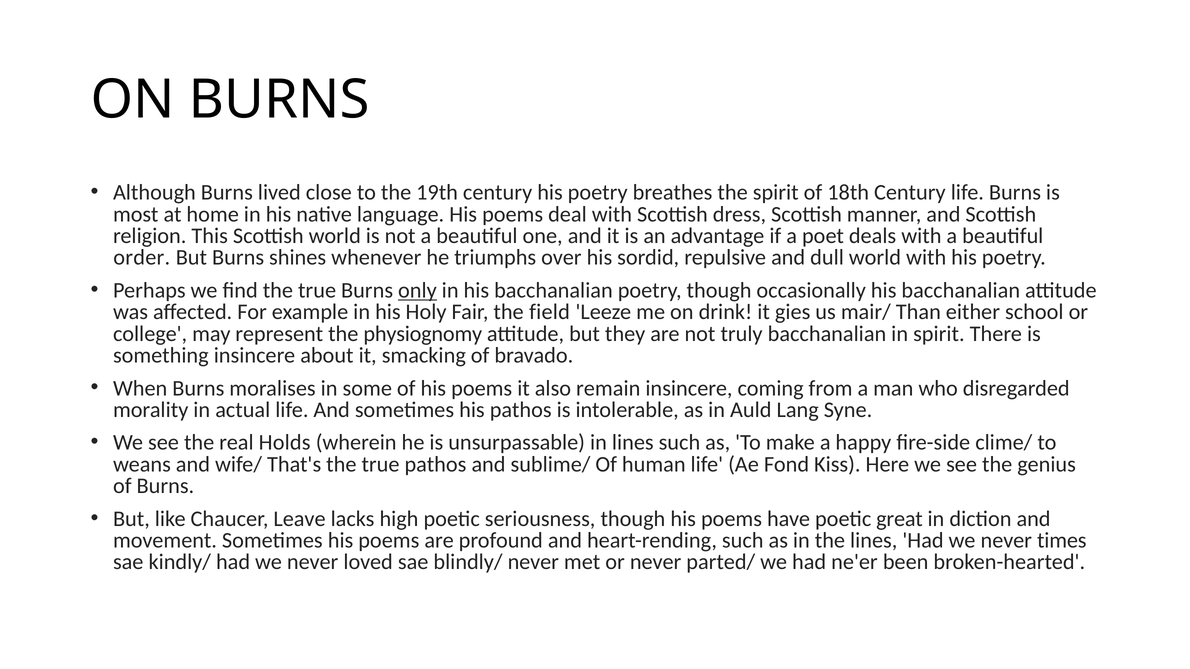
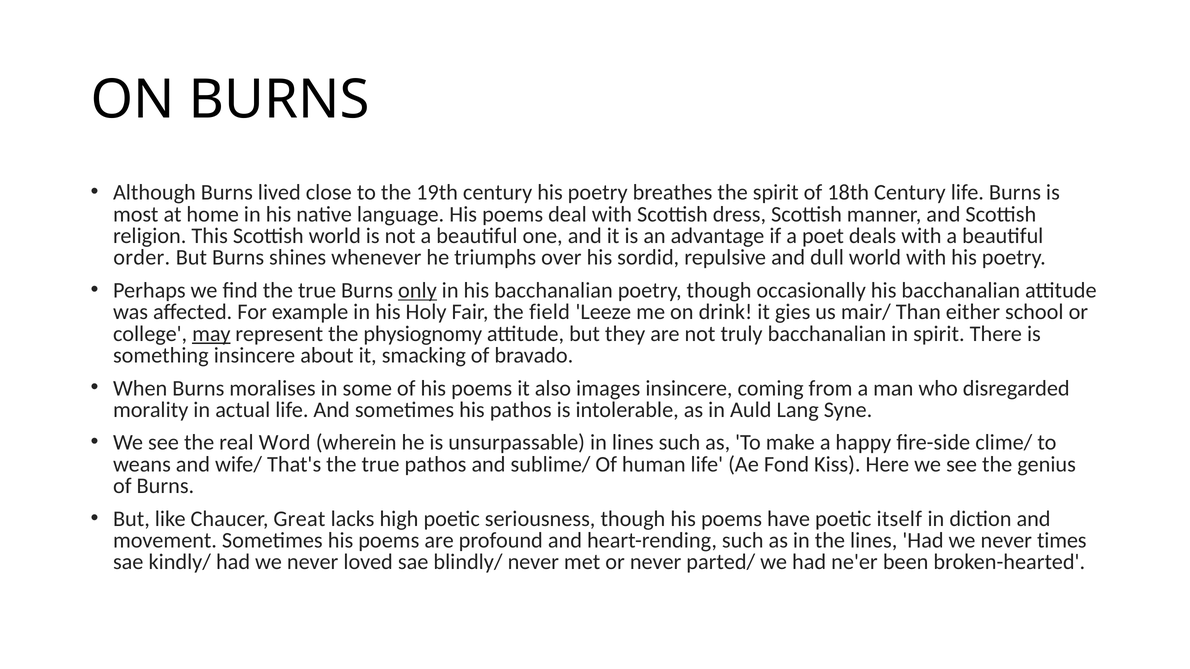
may underline: none -> present (211, 334)
remain: remain -> images (608, 388)
Holds: Holds -> Word (285, 443)
Leave: Leave -> Great (299, 519)
great: great -> itself (899, 519)
